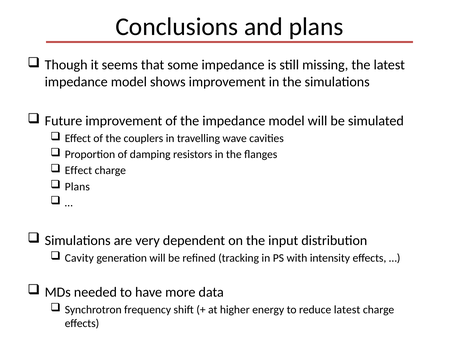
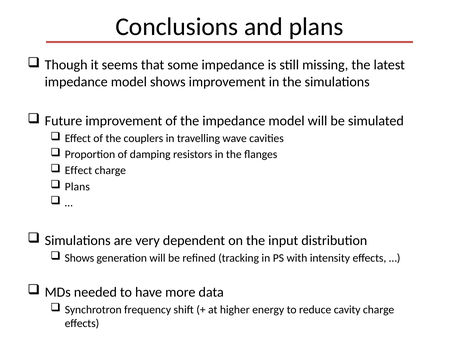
Cavity: Cavity -> Shows (79, 258)
reduce latest: latest -> cavity (347, 310)
